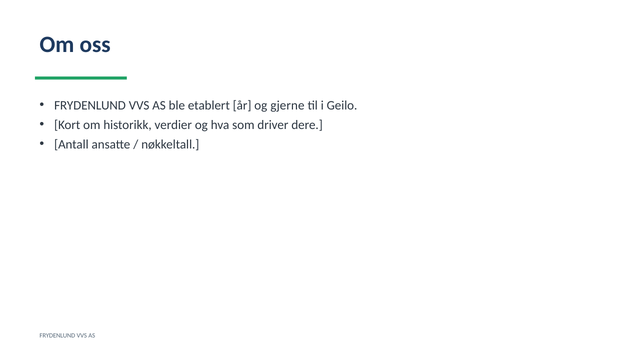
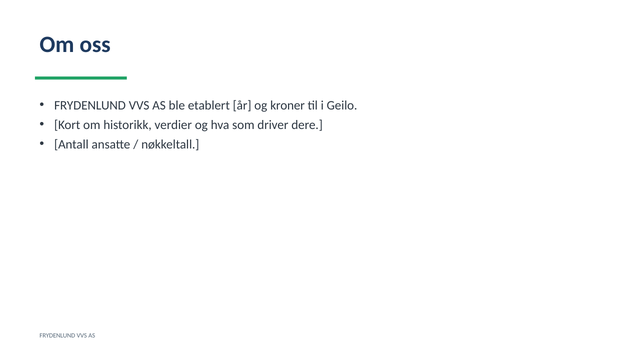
gjerne: gjerne -> kroner (288, 105)
